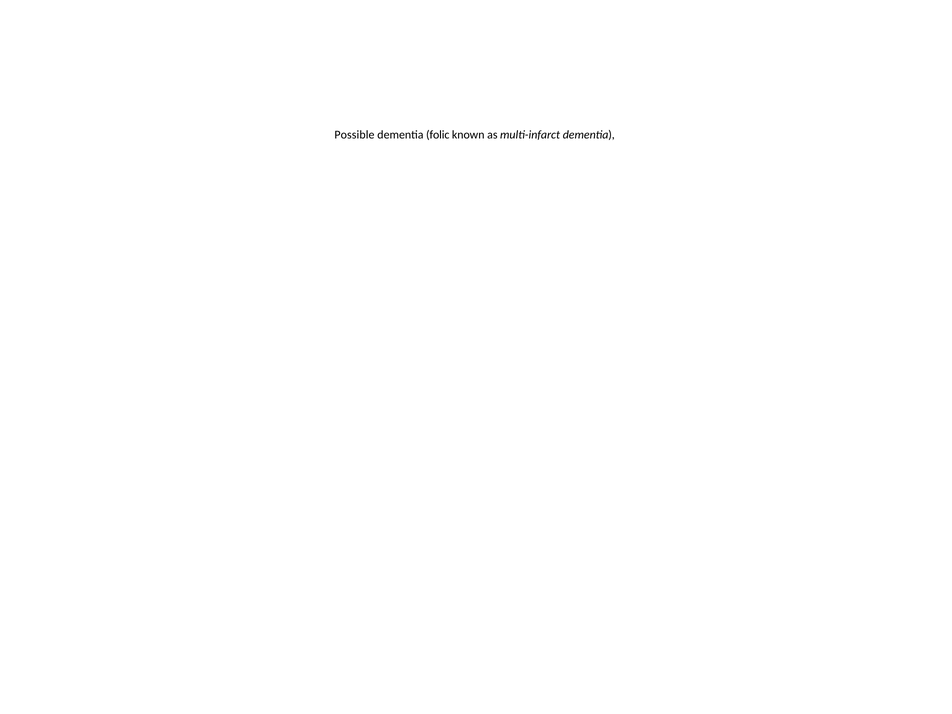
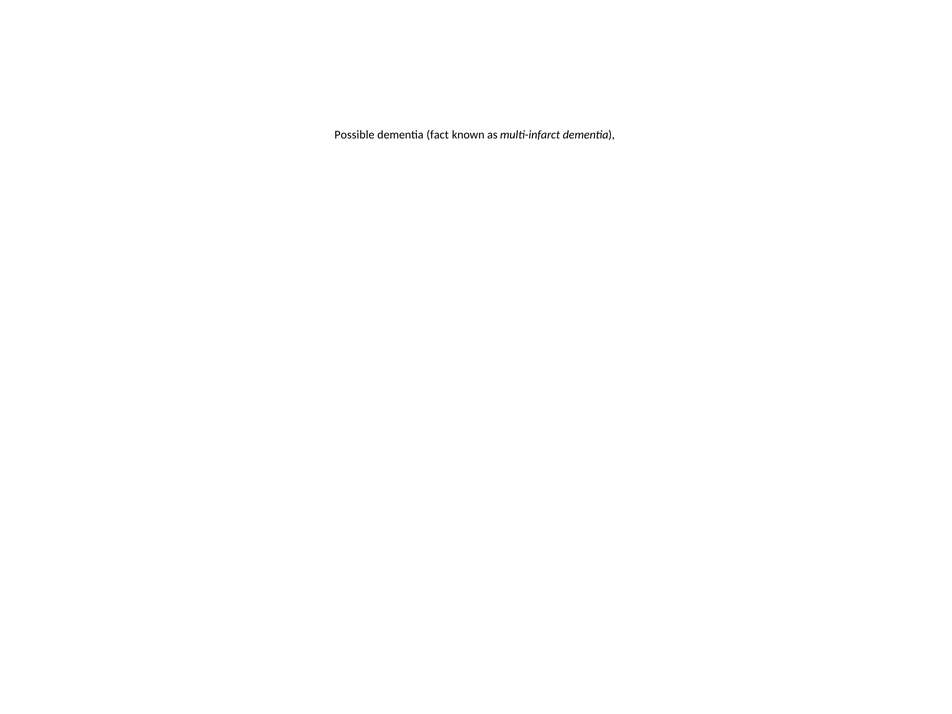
folic: folic -> fact (438, 135)
